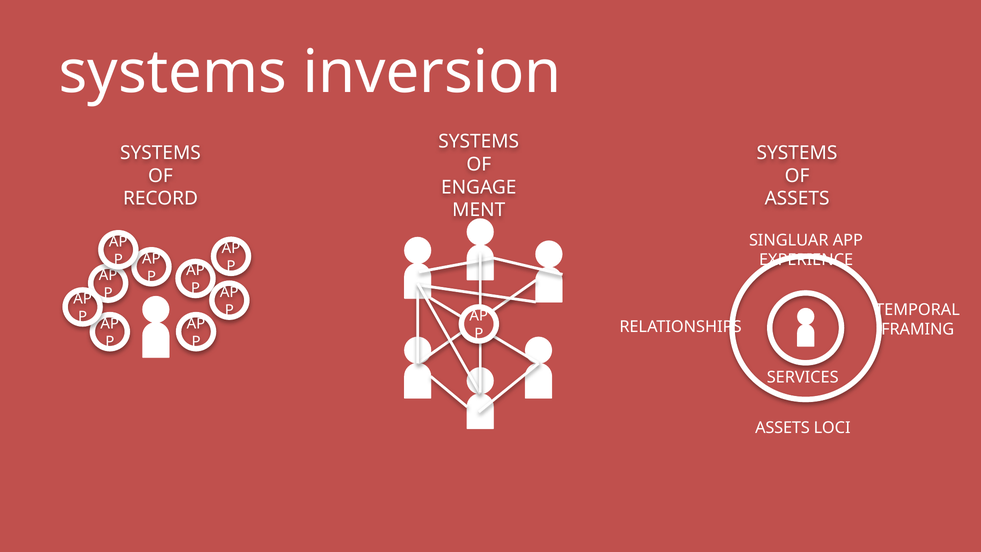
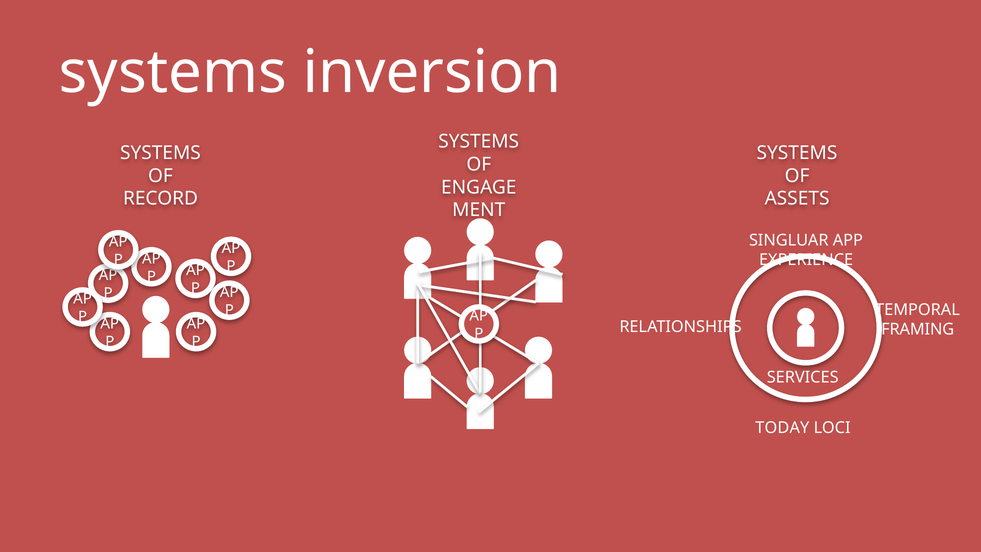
ASSETS: ASSETS -> TODAY (782, 428)
